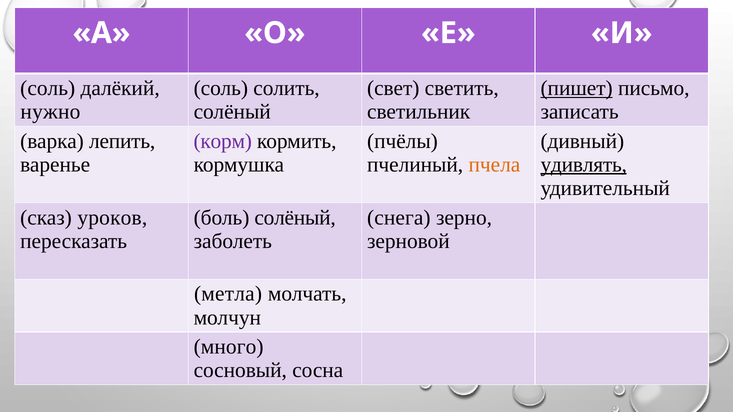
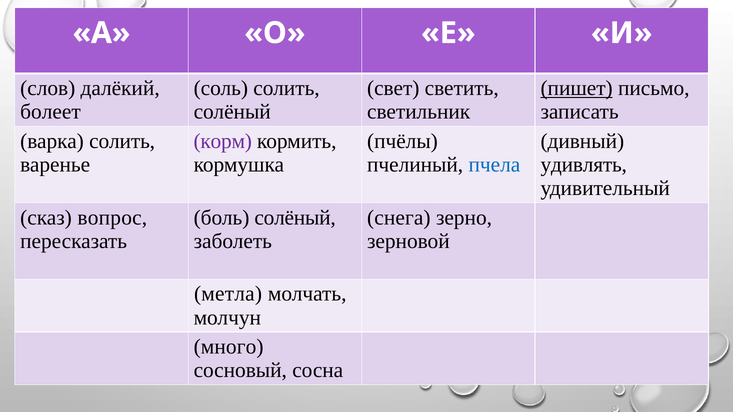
соль: соль -> слов (48, 88)
нужно: нужно -> болеет (51, 112)
варка лепить: лепить -> солить (122, 141)
пчела colour: orange -> blue (494, 165)
удивлять underline: present -> none (584, 165)
уроков: уроков -> вопрос (112, 218)
